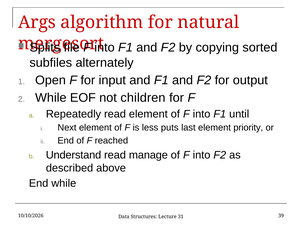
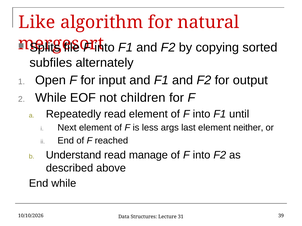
Args: Args -> Like (37, 22)
puts: puts -> args (170, 128)
priority: priority -> neither (248, 128)
